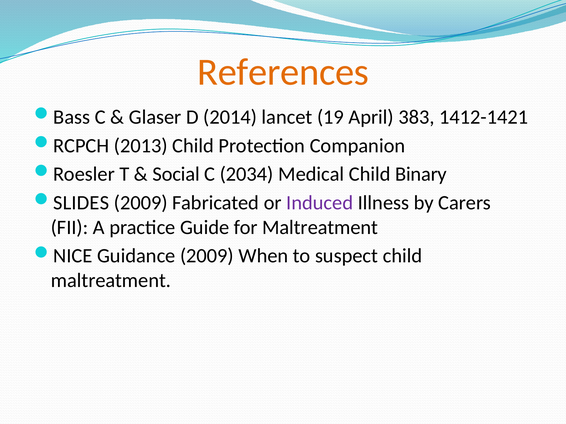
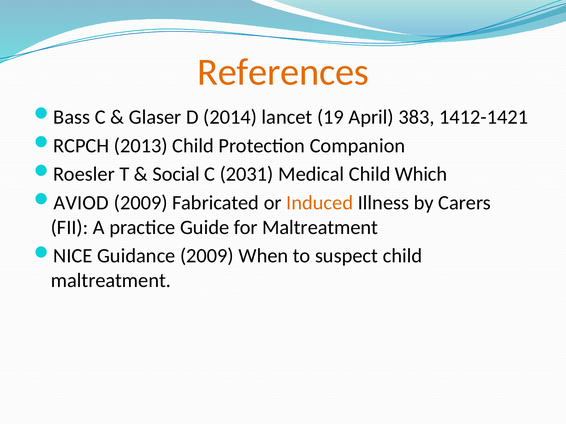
2034: 2034 -> 2031 (247, 174)
Binary: Binary -> Which (421, 174)
SLIDES: SLIDES -> AVIOD (81, 203)
Induced colour: purple -> orange (320, 203)
